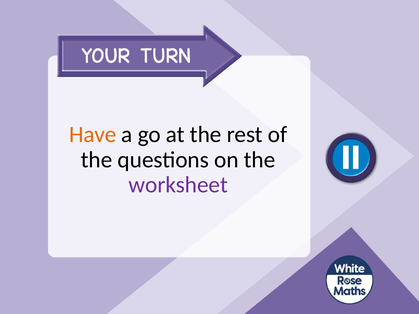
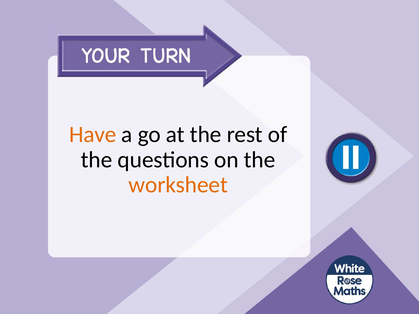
worksheet colour: purple -> orange (178, 185)
